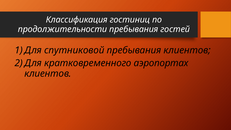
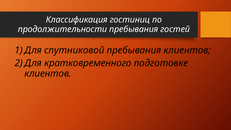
аэропортах: аэропортах -> подготовке (161, 63)
